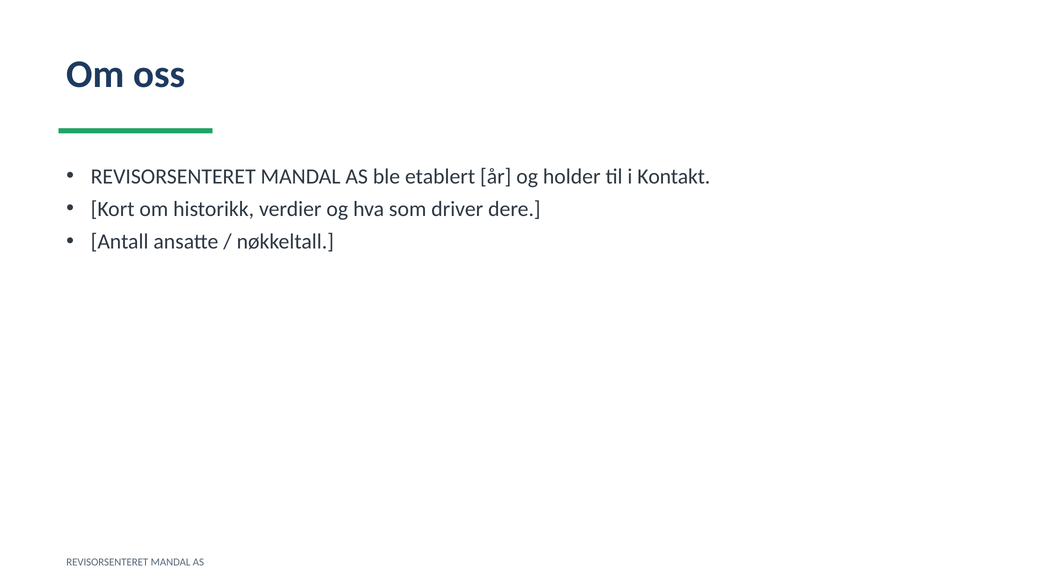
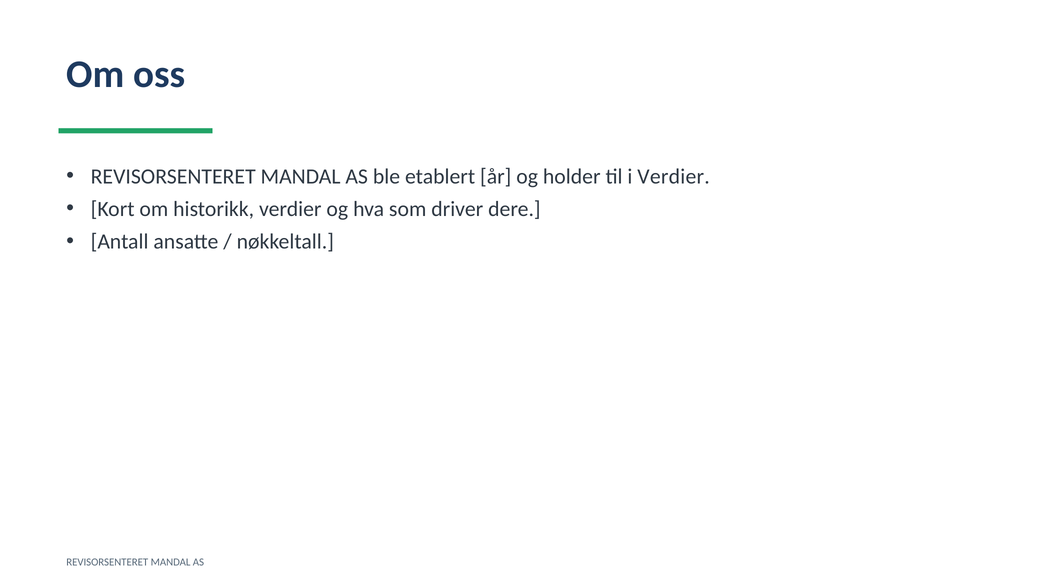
i Kontakt: Kontakt -> Verdier (674, 176)
